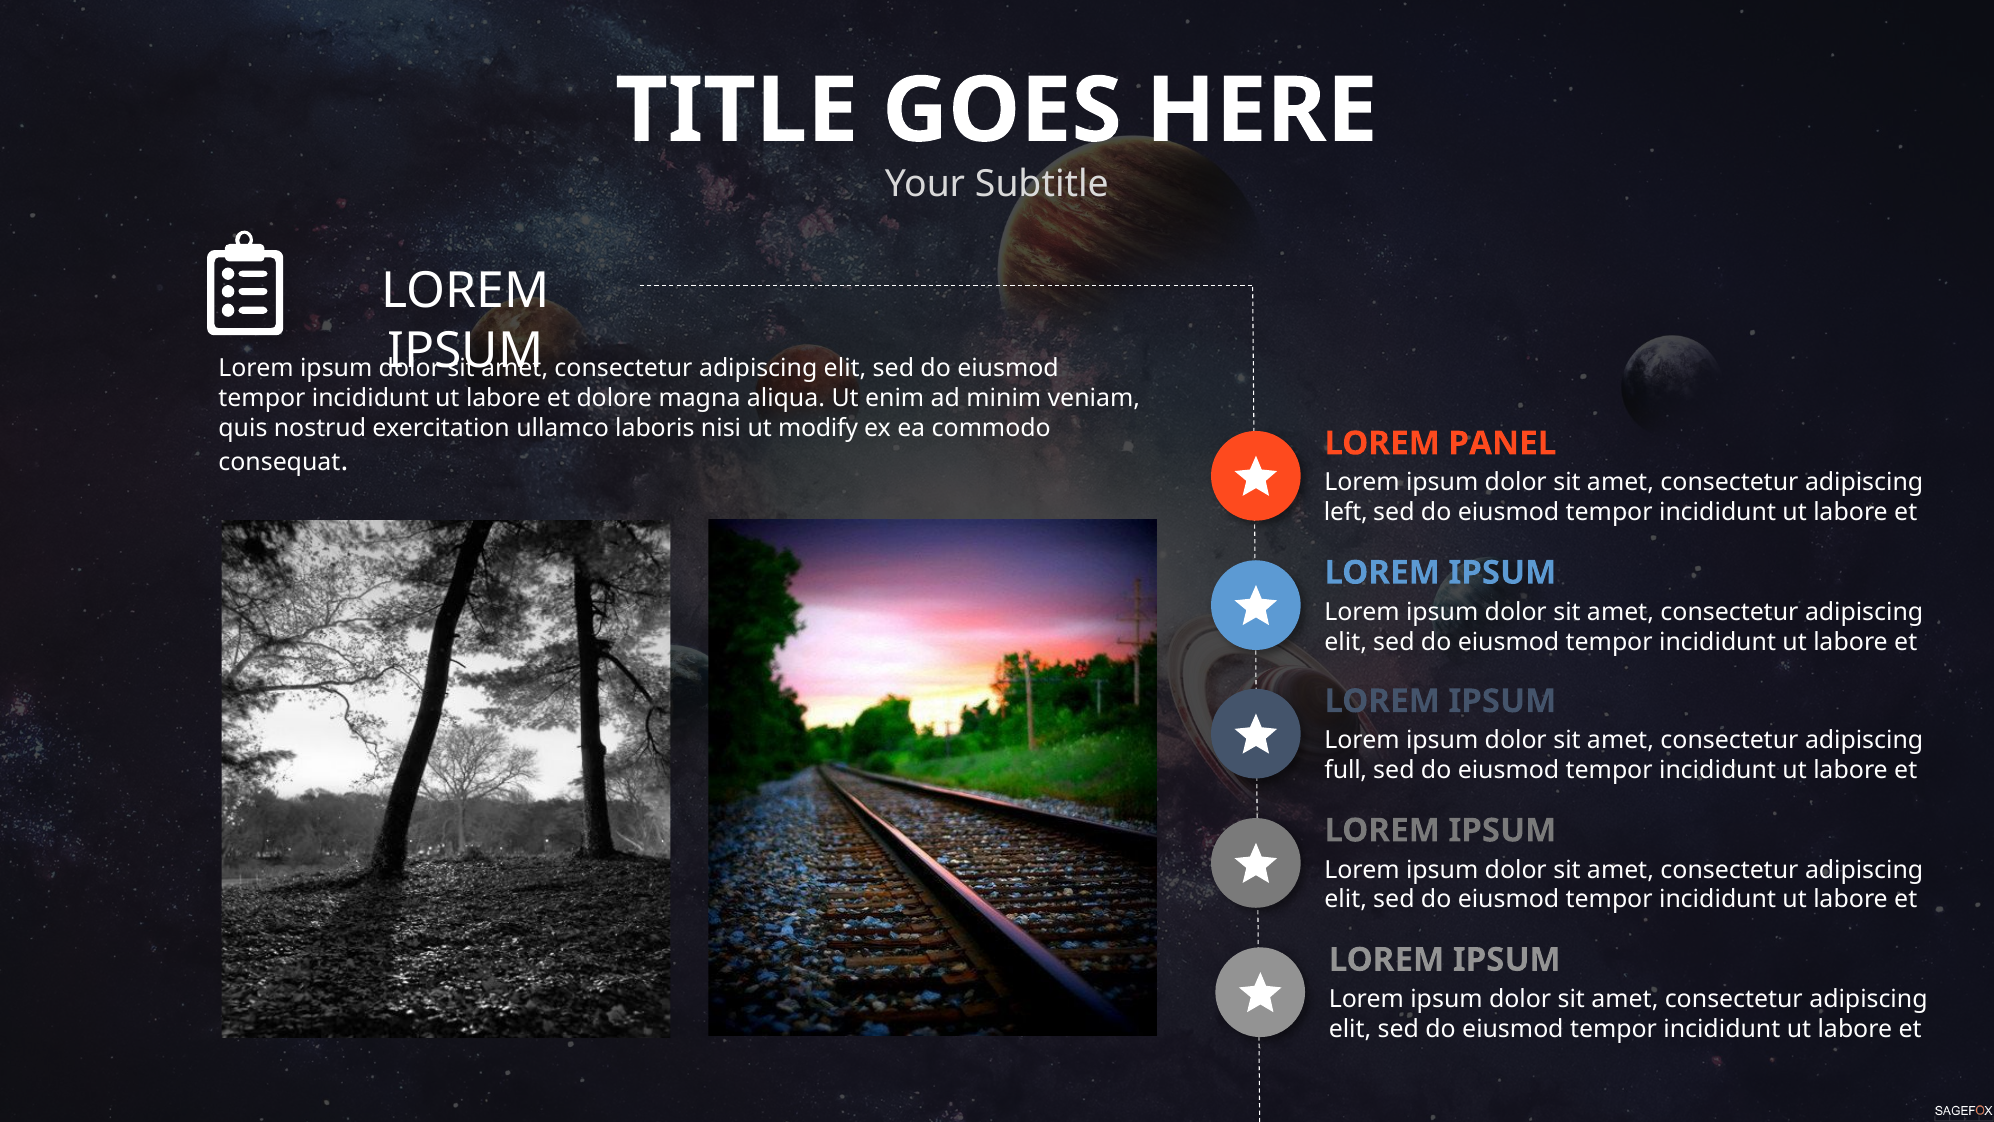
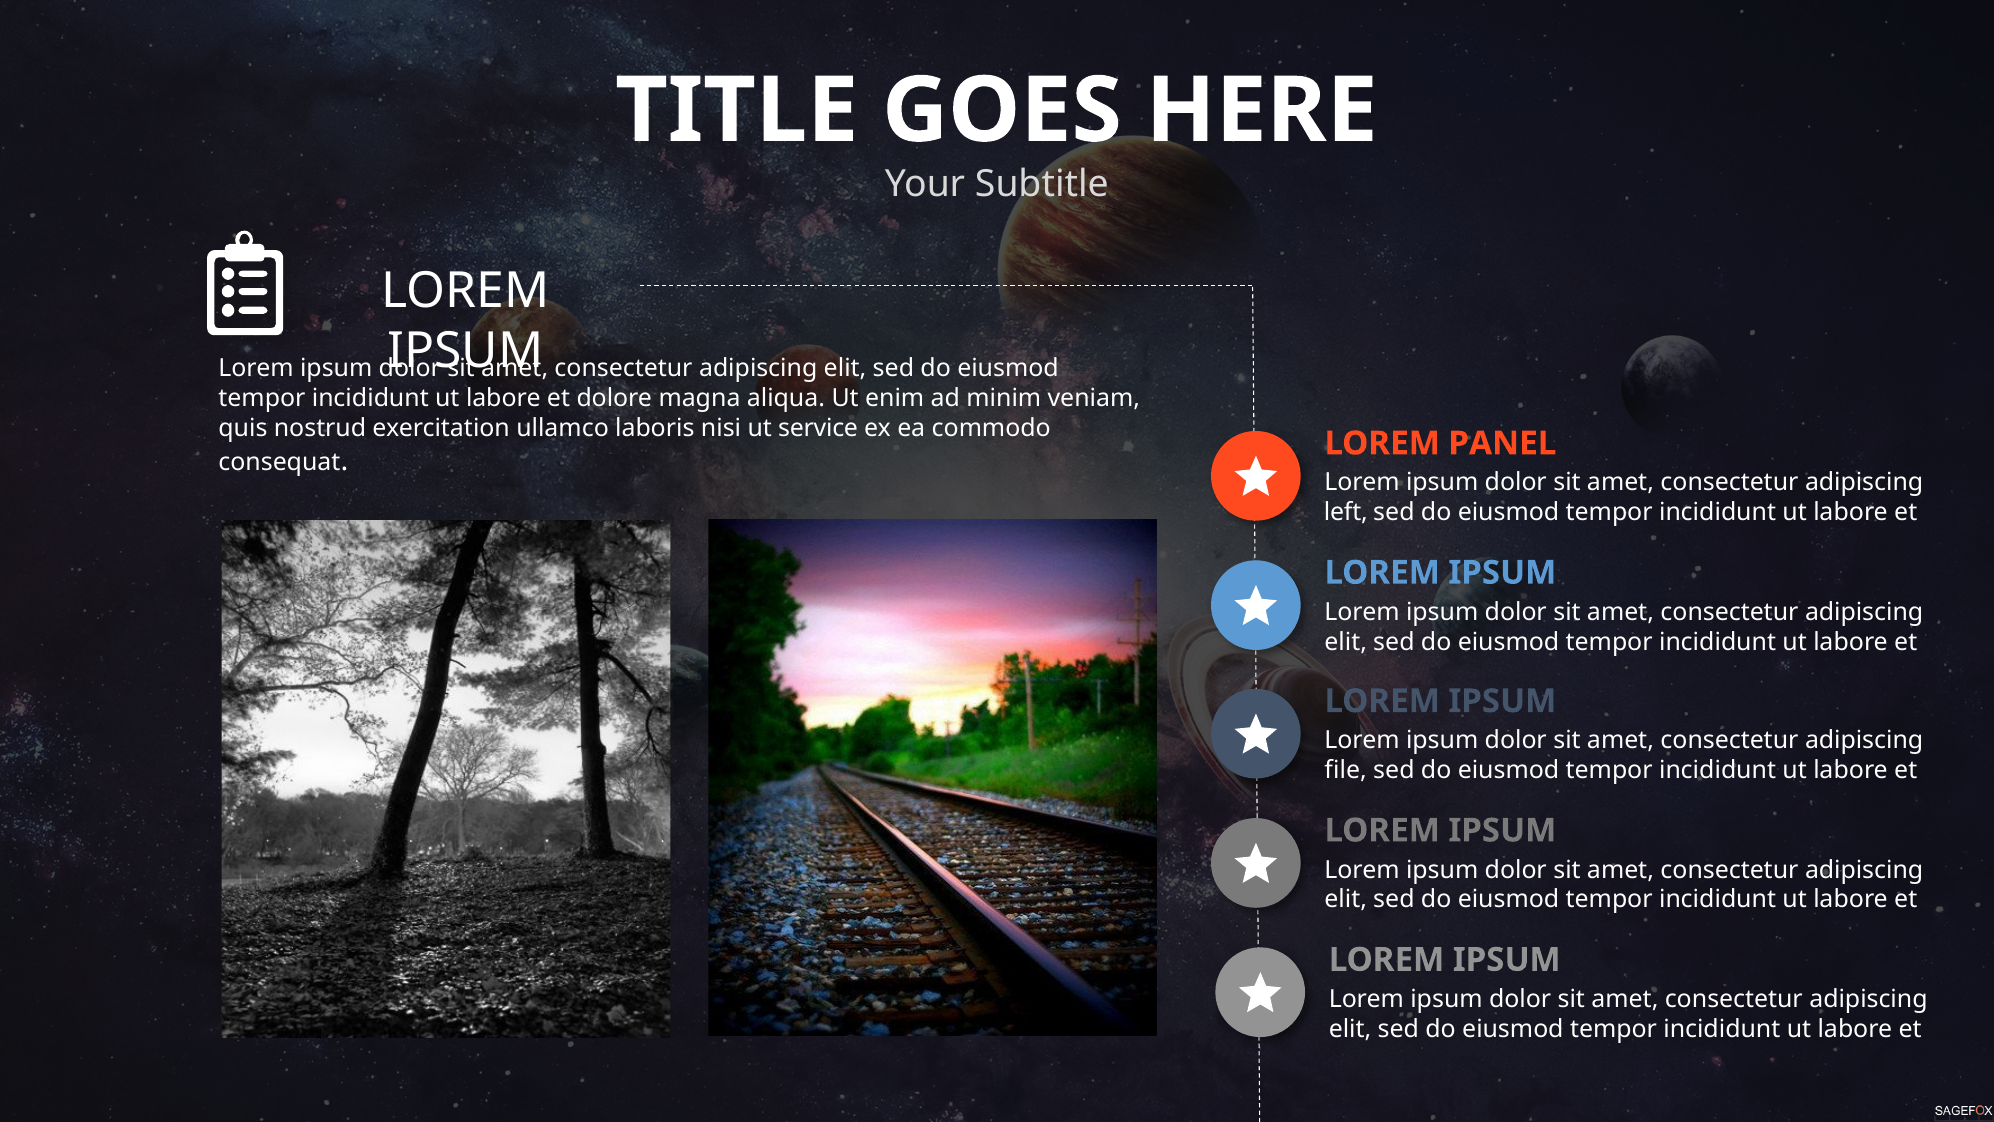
modify: modify -> service (818, 428)
full: full -> file (1346, 770)
